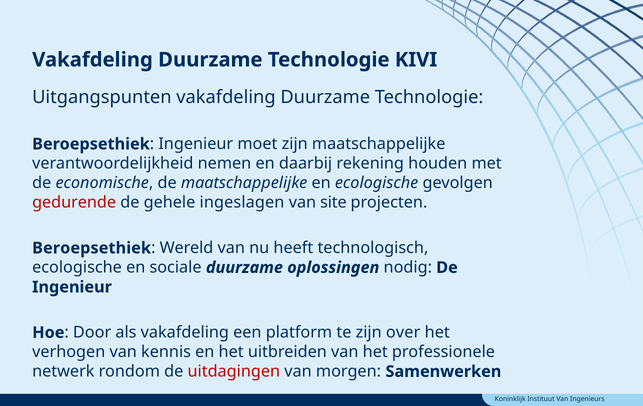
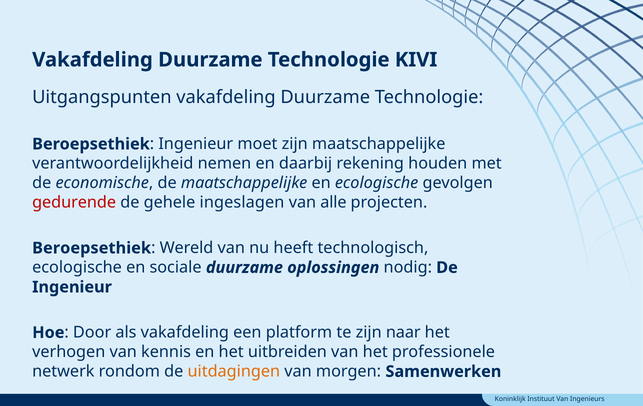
site: site -> alle (333, 202)
over: over -> naar (403, 332)
uitdagingen colour: red -> orange (234, 371)
